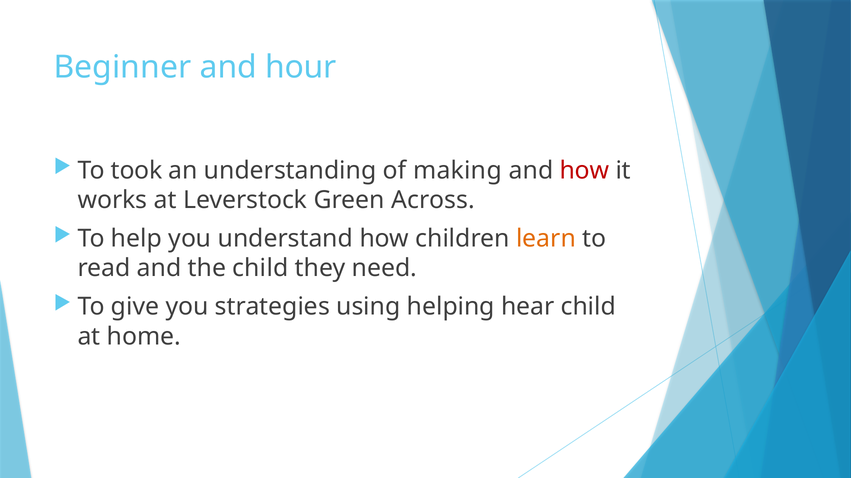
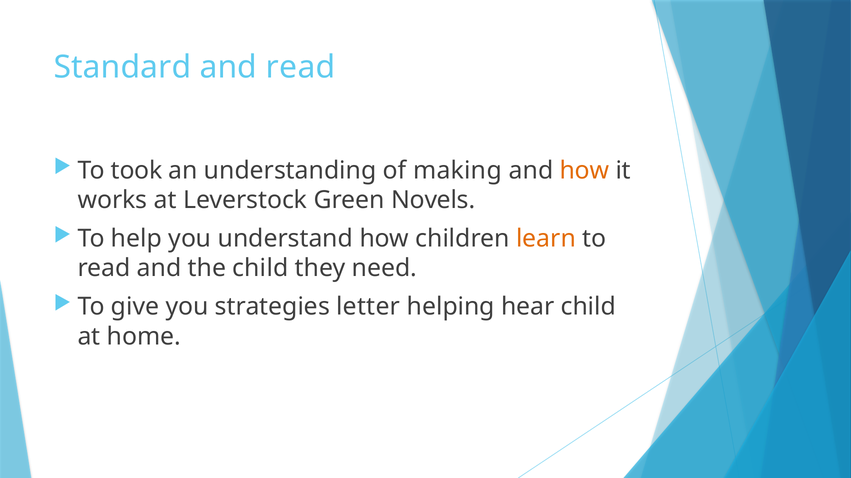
Beginner: Beginner -> Standard (122, 67)
and hour: hour -> read (301, 67)
how colour: red -> orange (585, 171)
Across: Across -> Novels (433, 200)
using: using -> letter (368, 307)
